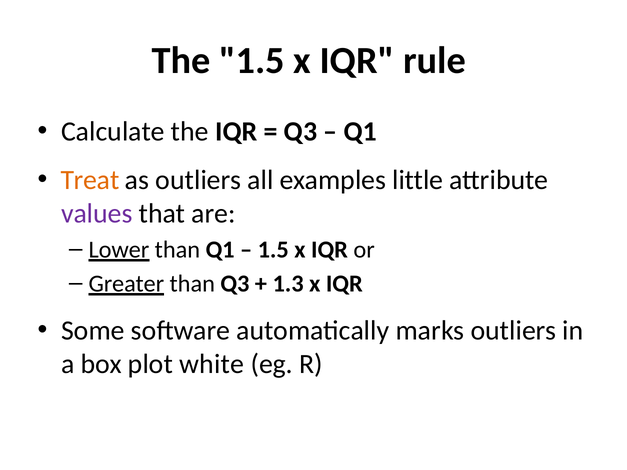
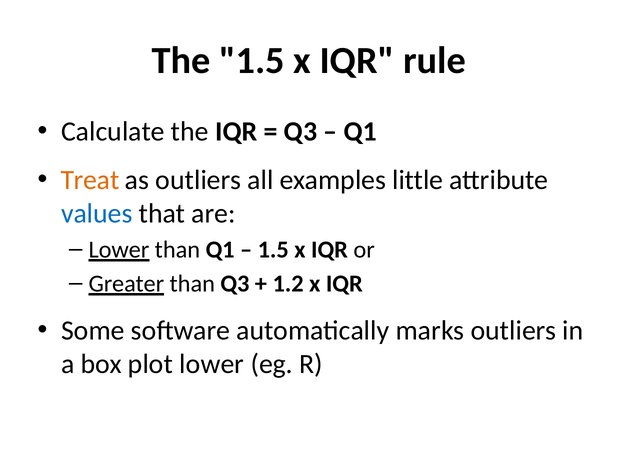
values colour: purple -> blue (97, 214)
1.3: 1.3 -> 1.2 (288, 284)
plot white: white -> lower (212, 364)
